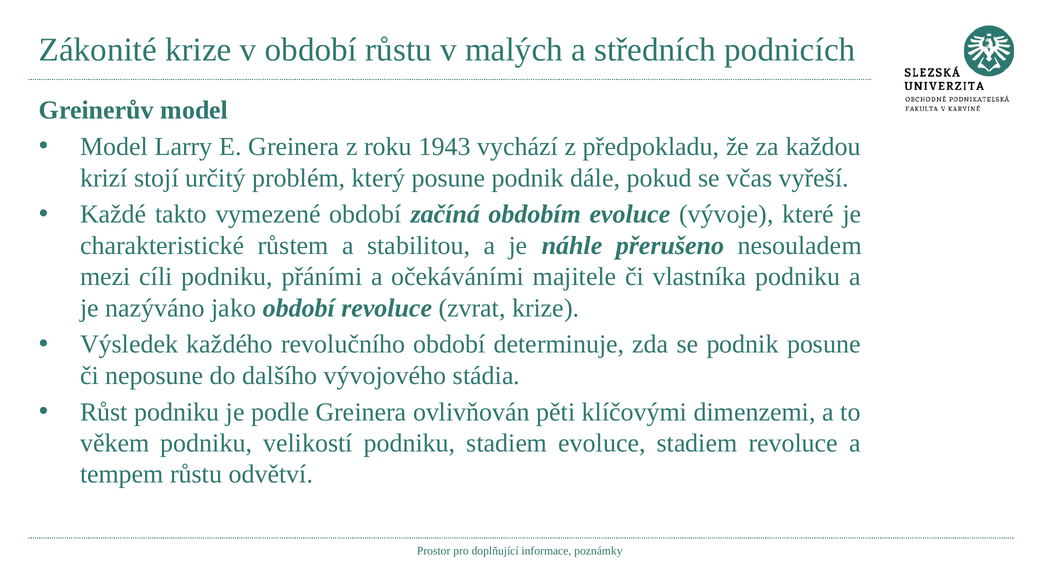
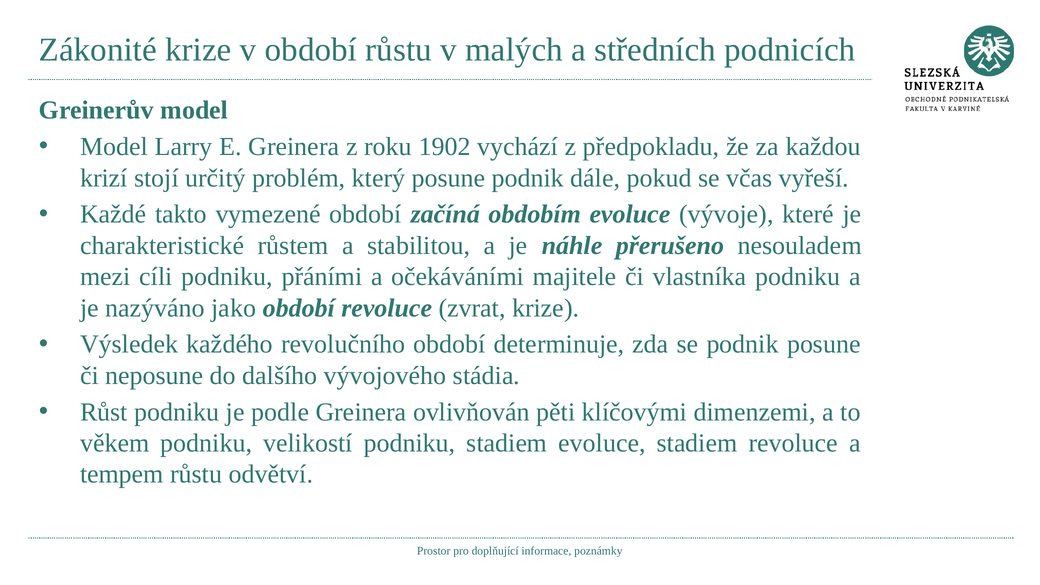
1943: 1943 -> 1902 (445, 147)
